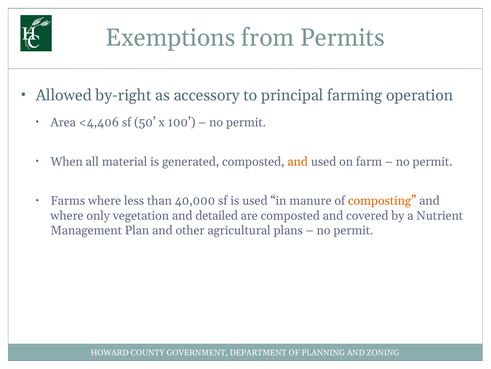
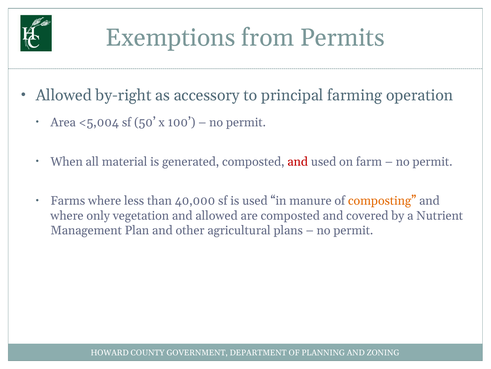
<4,406: <4,406 -> <5,004 (99, 122)
and colour: orange -> red (298, 161)
and detailed: detailed -> allowed (217, 215)
